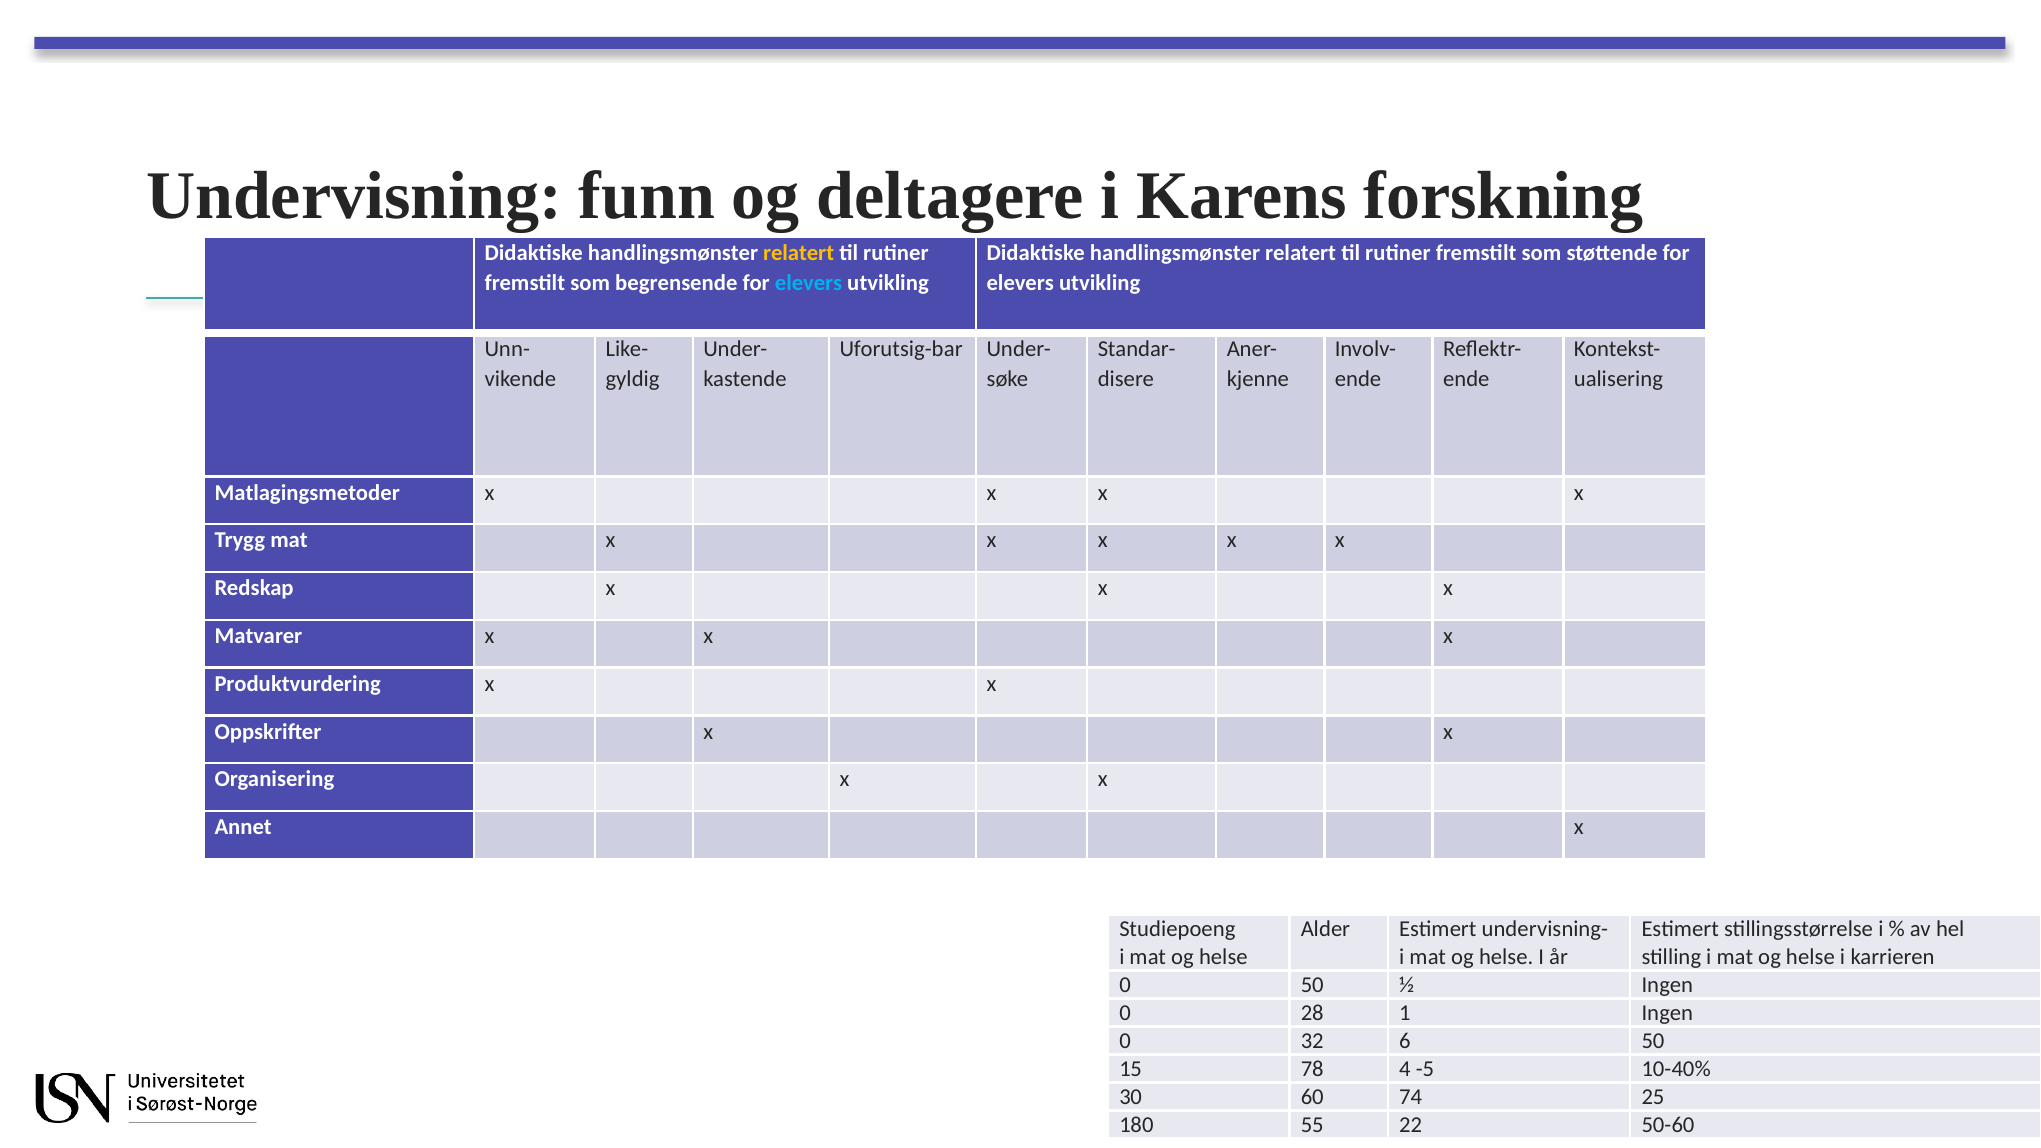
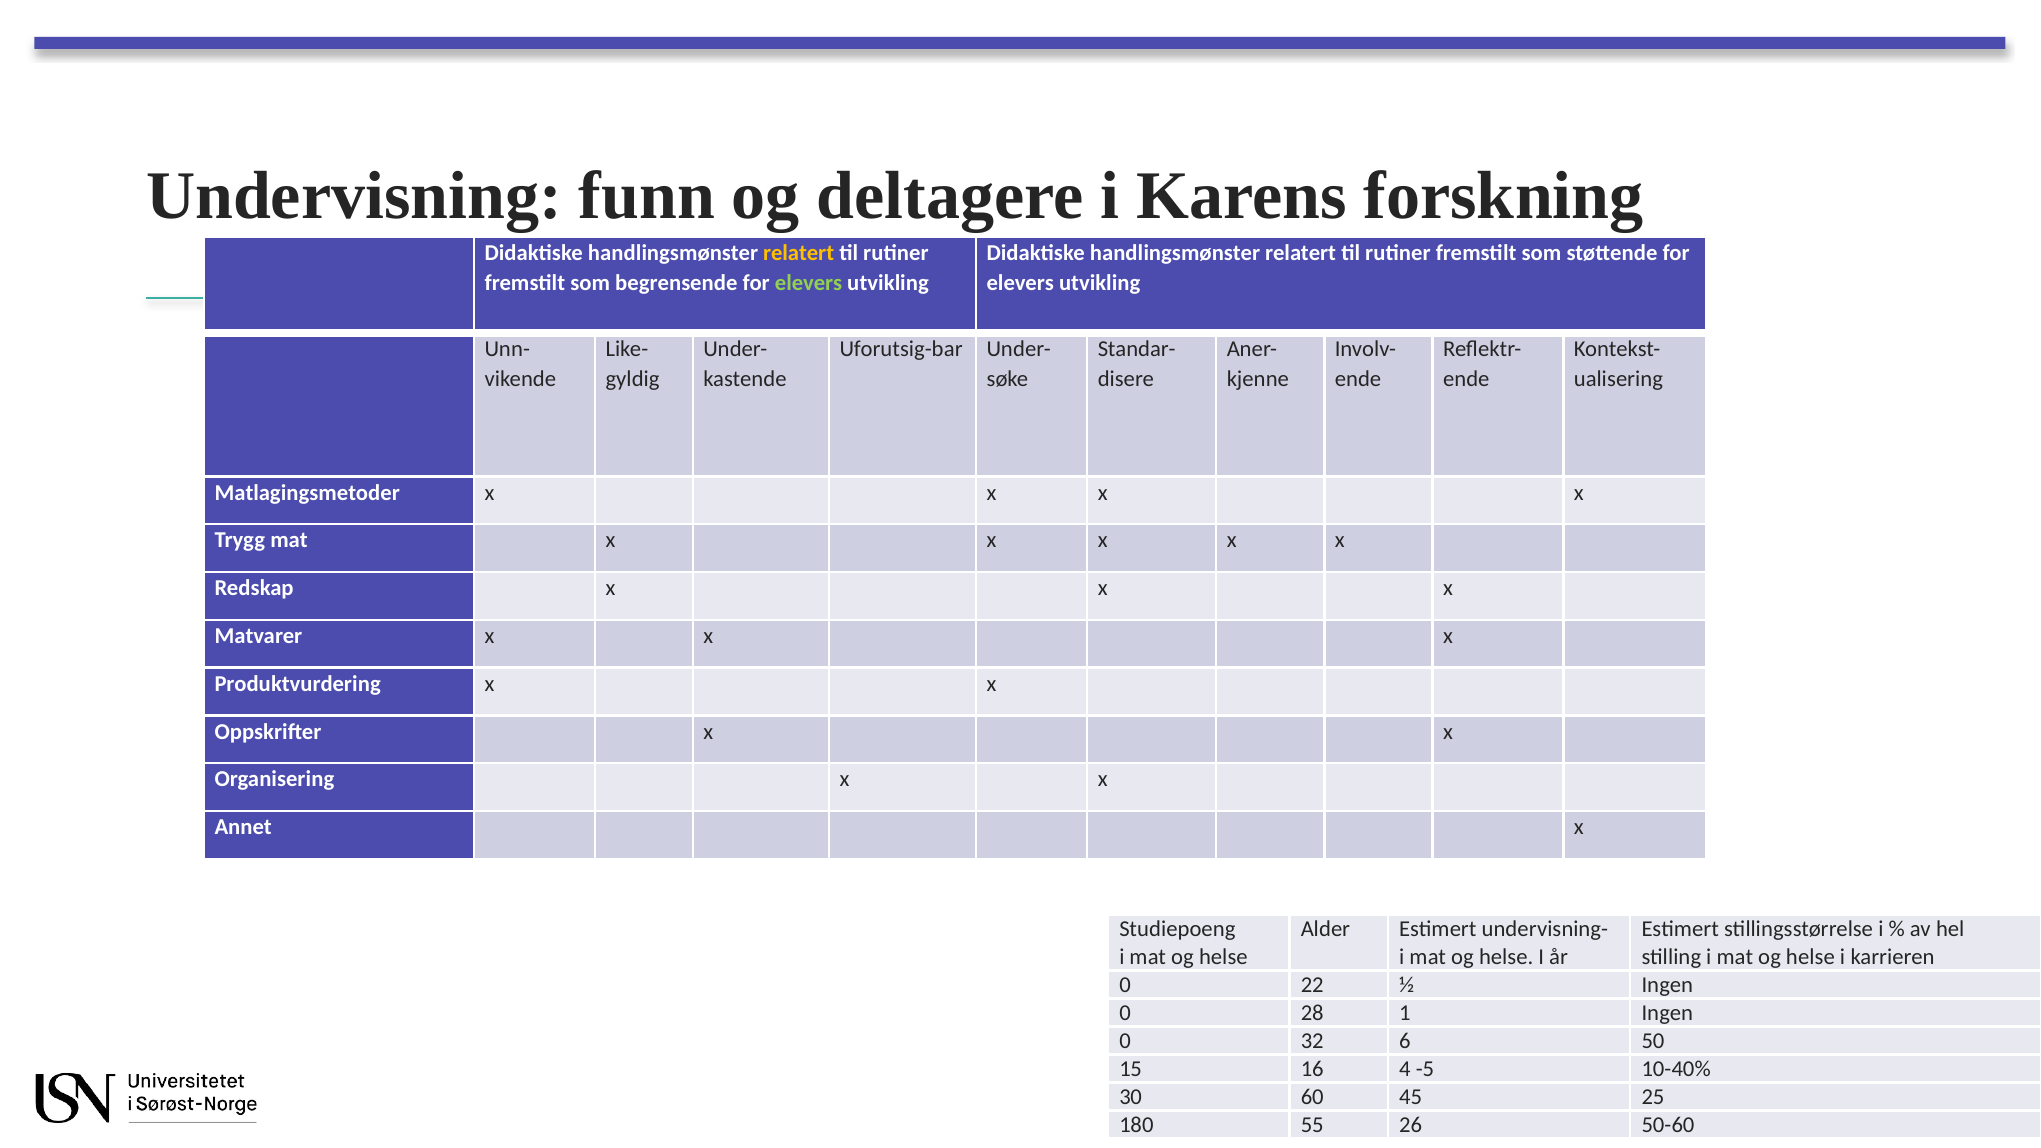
elevers colour: light blue -> light green (809, 283)
0 50: 50 -> 22 (1312, 985)
78: 78 -> 16 (1312, 1069)
74: 74 -> 45 (1411, 1097)
22: 22 -> 26 (1411, 1125)
